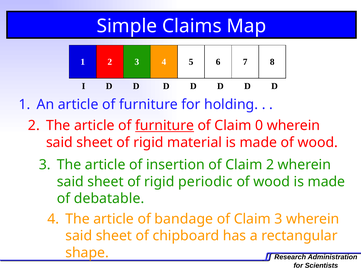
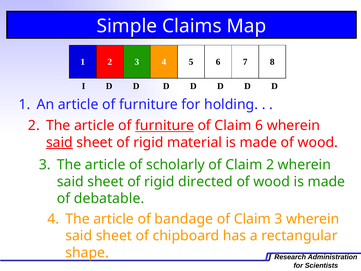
Claim 0: 0 -> 6 (259, 125)
said underline: none -> present (59, 142)
insertion: insertion -> scholarly (175, 165)
periodic: periodic -> directed (205, 181)
